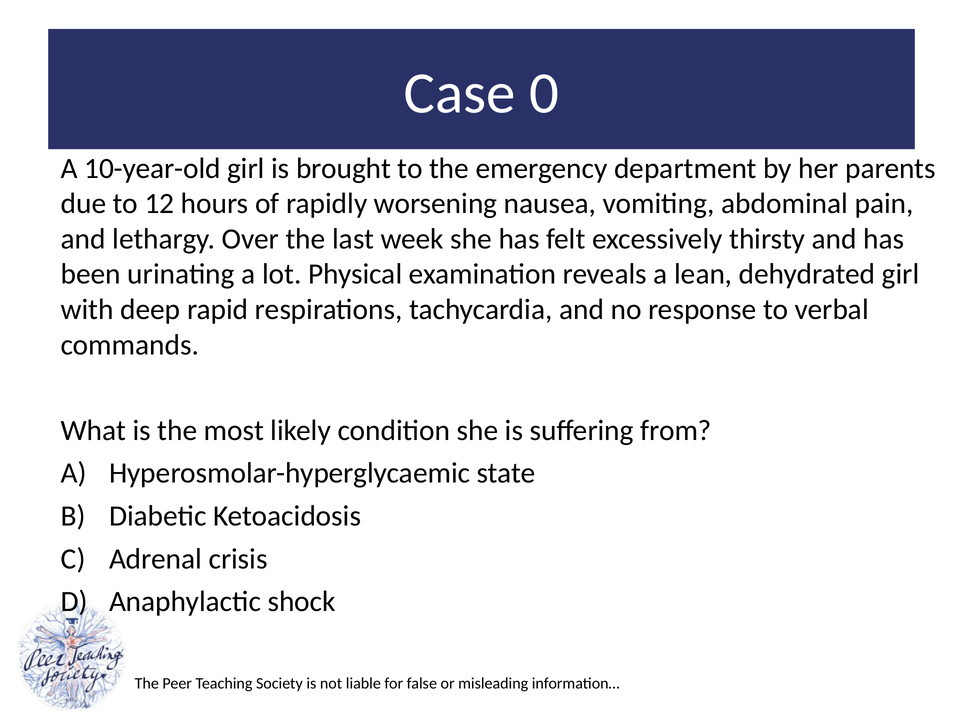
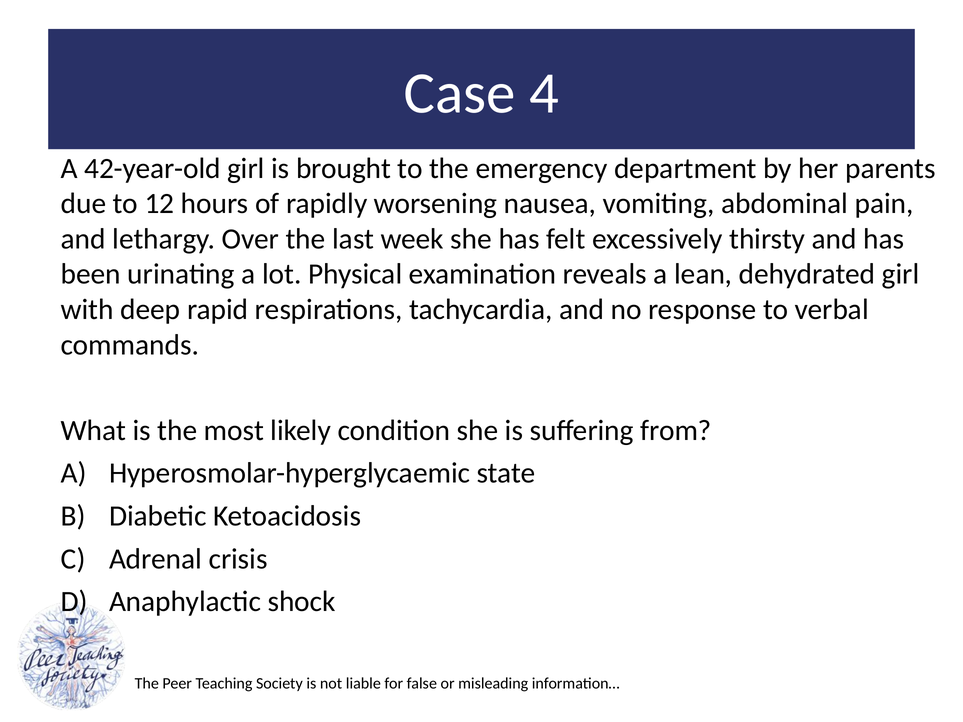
0: 0 -> 4 (544, 93)
10-year-old: 10-year-old -> 42-year-old (153, 168)
